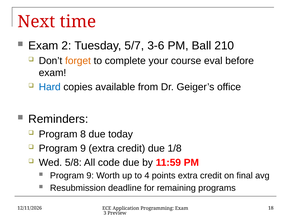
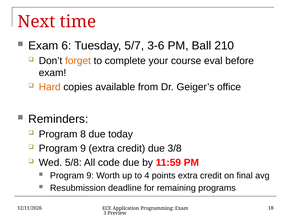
2: 2 -> 6 (66, 46)
Hard colour: blue -> orange (50, 87)
1/8: 1/8 -> 3/8 (175, 149)
